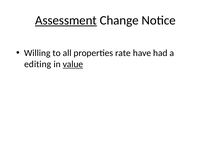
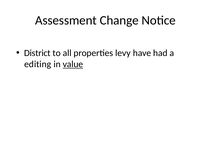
Assessment underline: present -> none (66, 20)
Willing: Willing -> District (37, 53)
rate: rate -> levy (123, 53)
